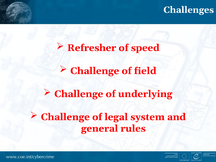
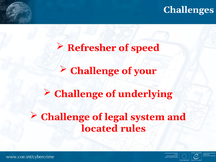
field: field -> your (145, 71)
general: general -> located (100, 128)
